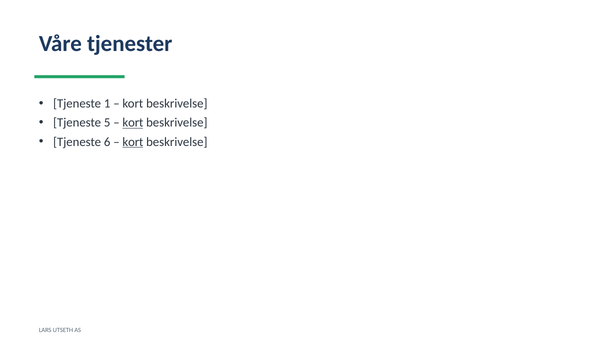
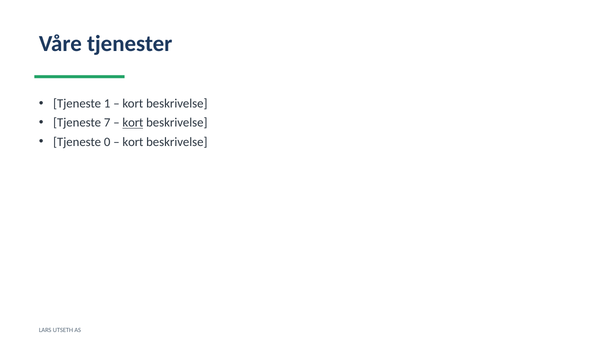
5: 5 -> 7 (107, 123)
6: 6 -> 0 (107, 142)
kort underline: present -> none (133, 142)
